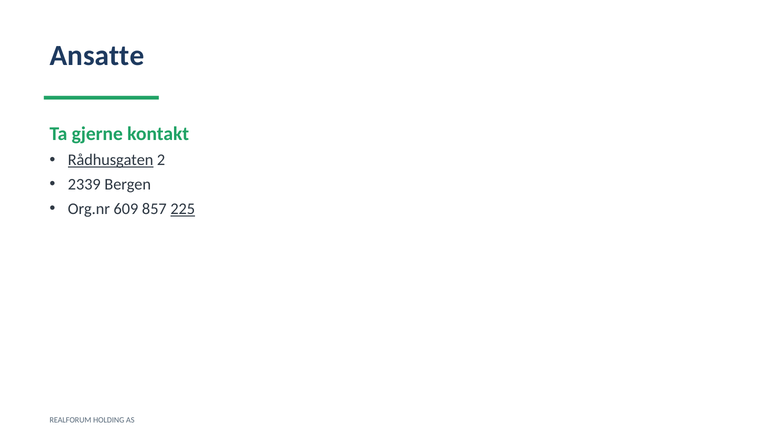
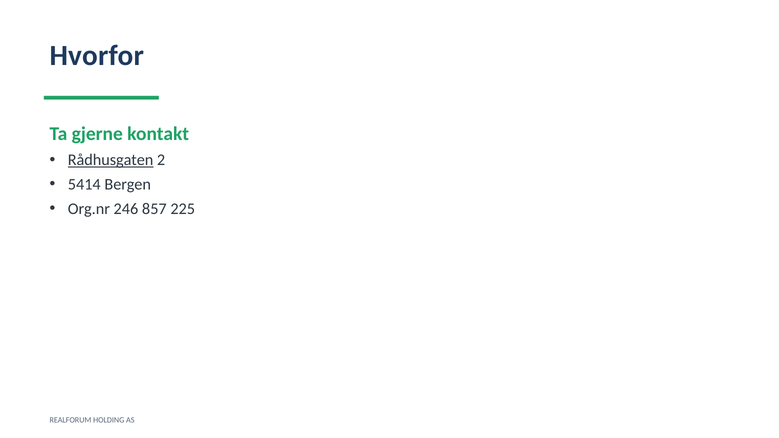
Ansatte: Ansatte -> Hvorfor (97, 56)
2339: 2339 -> 5414 (84, 185)
609: 609 -> 246 (126, 209)
225 underline: present -> none (183, 209)
